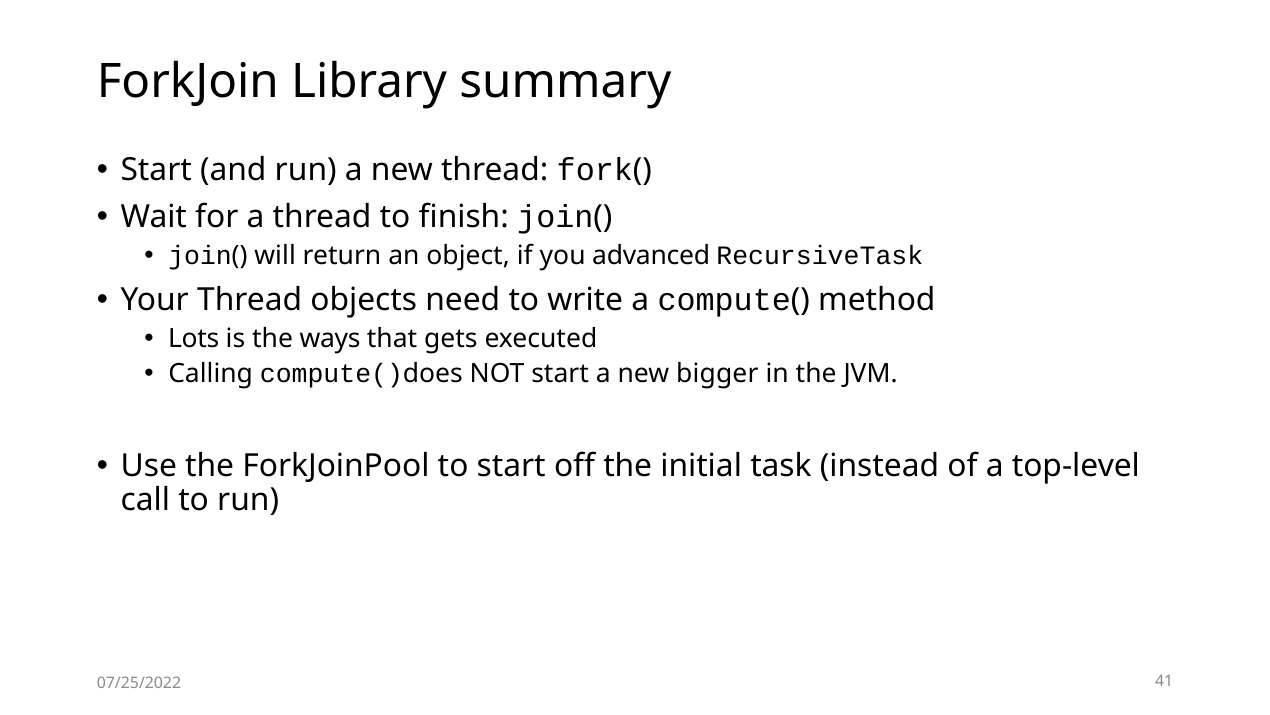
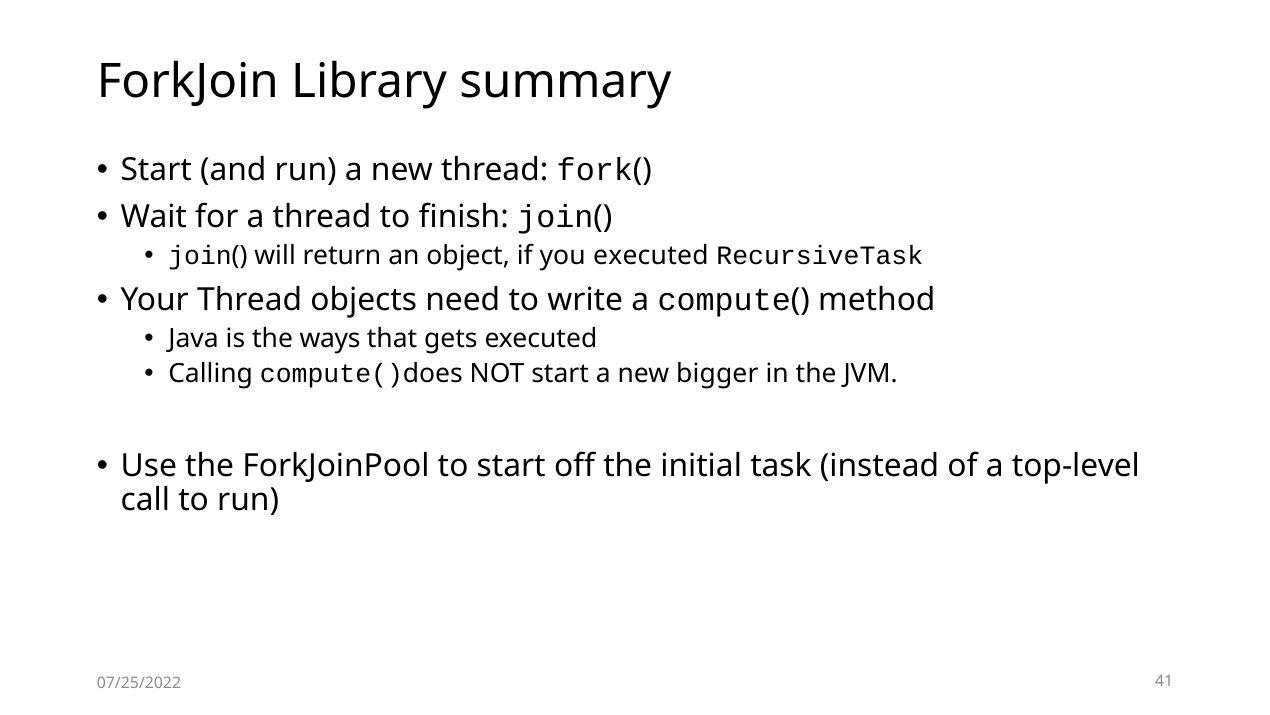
you advanced: advanced -> executed (651, 255)
Lots: Lots -> Java (194, 338)
